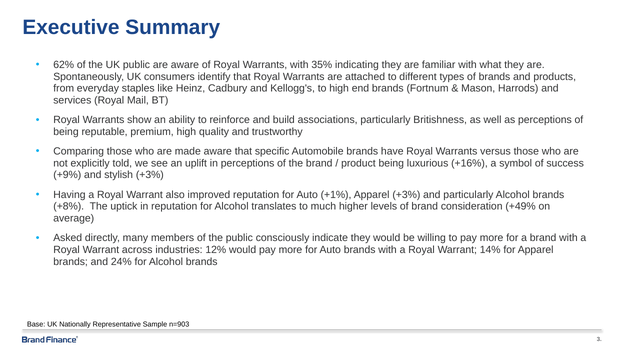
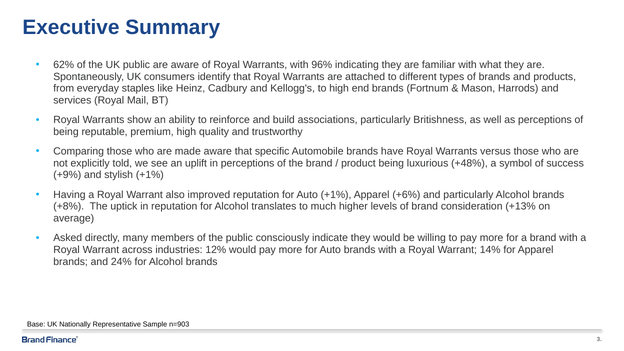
35%: 35% -> 96% (322, 65)
+16%: +16% -> +48% (469, 163)
stylish +3%: +3% -> +1% (150, 175)
Apparel +3%: +3% -> +6% (406, 195)
+49%: +49% -> +13% (521, 206)
